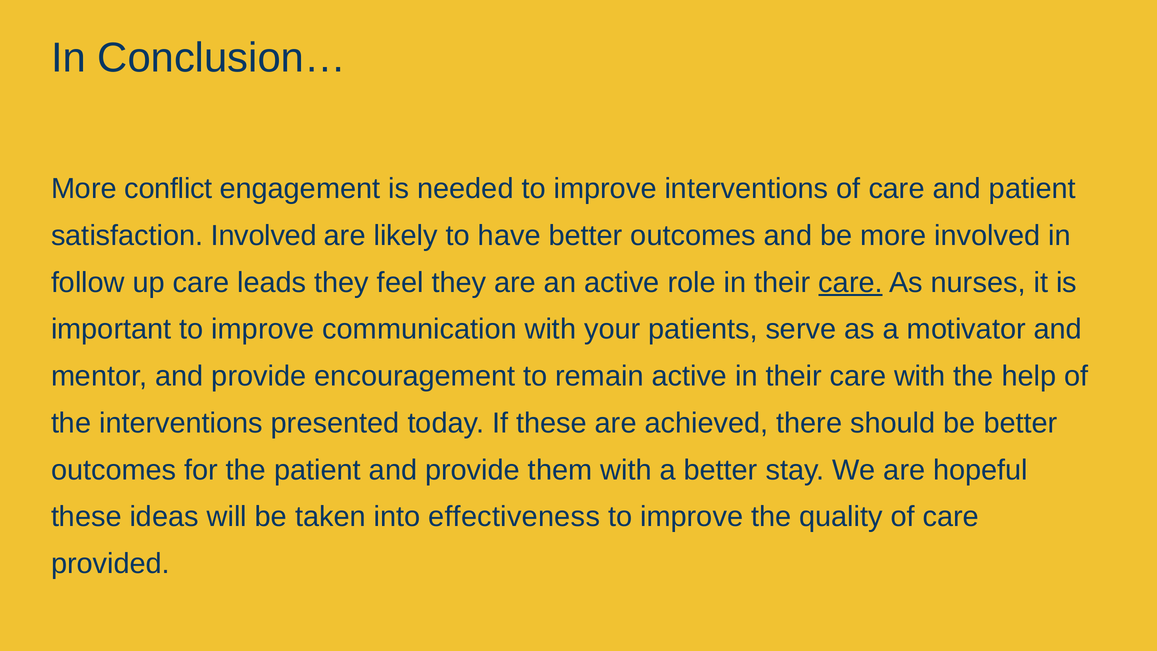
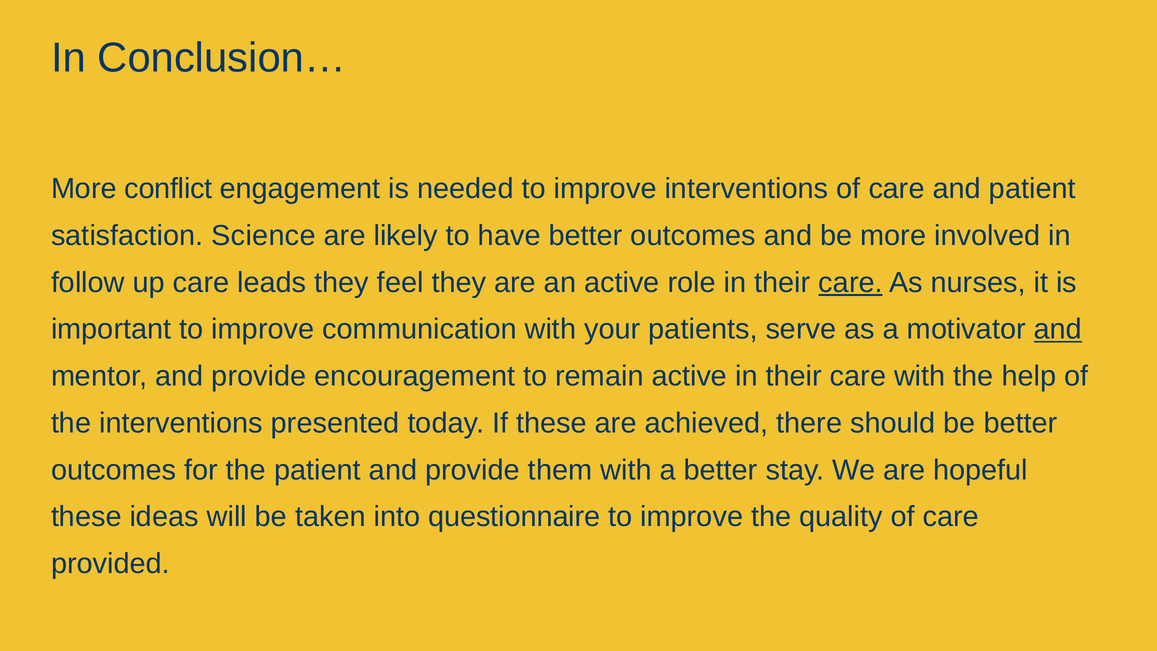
satisfaction Involved: Involved -> Science (264, 236)
and underline: none -> present (1058, 329)
effectiveness: effectiveness -> questionnaire (514, 517)
